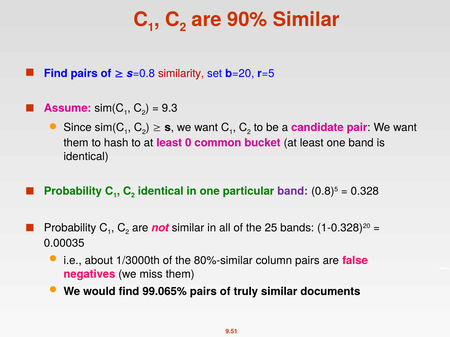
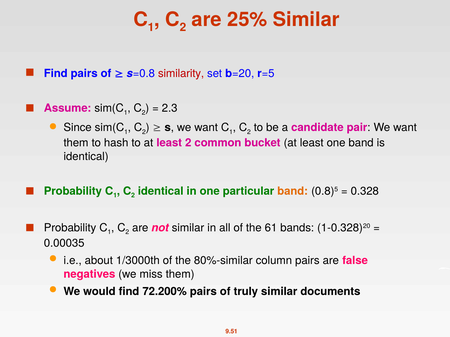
90%: 90% -> 25% (247, 20)
9.3: 9.3 -> 2.3 (170, 108)
least 0: 0 -> 2 (188, 143)
band colour: purple -> orange (293, 191)
25: 25 -> 61 (271, 228)
99.065%: 99.065% -> 72.200% (165, 292)
